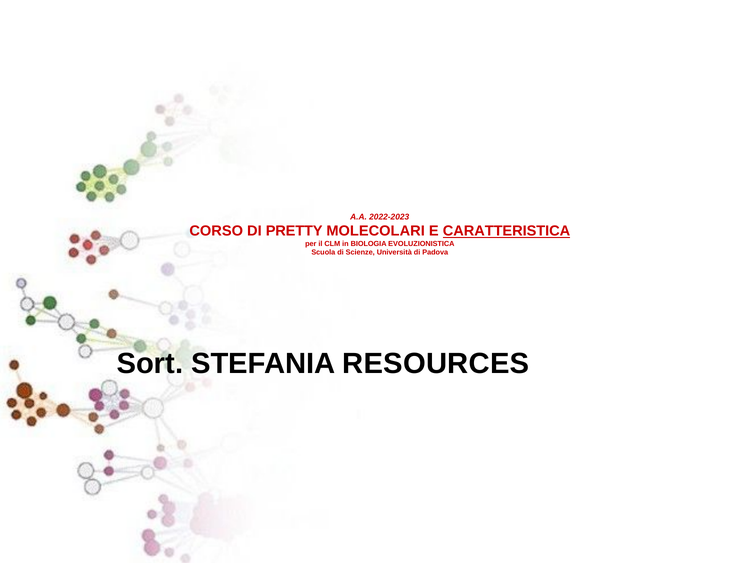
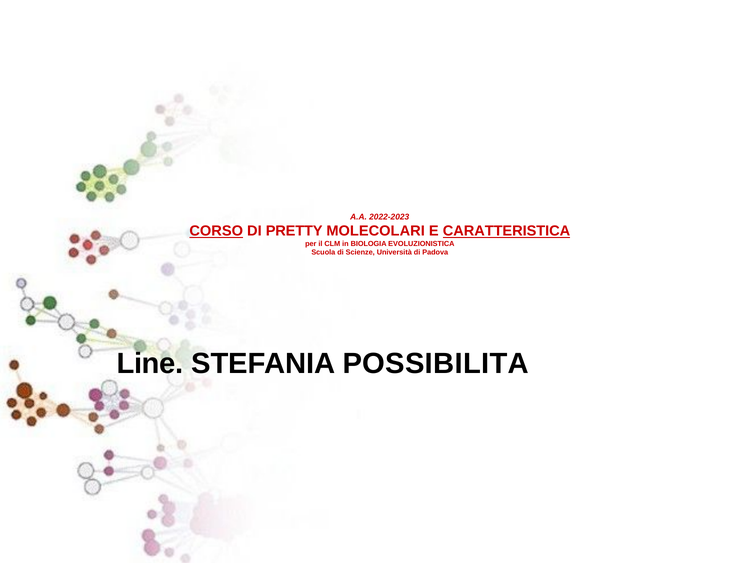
CORSO underline: none -> present (216, 231)
Sort: Sort -> Line (150, 364)
RESOURCES: RESOURCES -> POSSIBILITA (436, 364)
